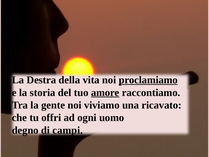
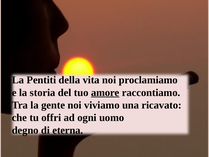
Destra: Destra -> Pentiti (41, 80)
proclamiamo underline: present -> none (148, 80)
campi: campi -> eterna (68, 130)
